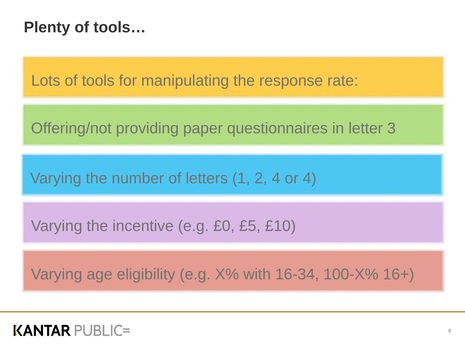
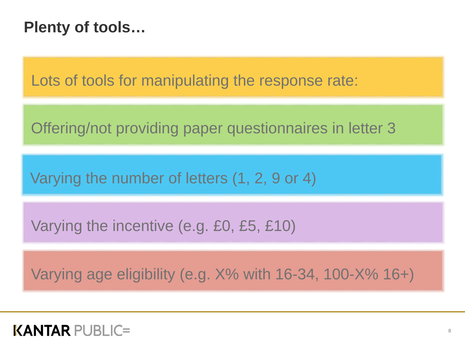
2 4: 4 -> 9 (276, 178)
